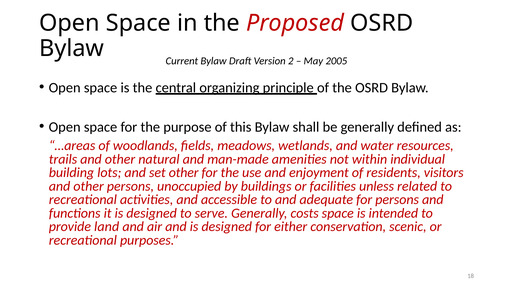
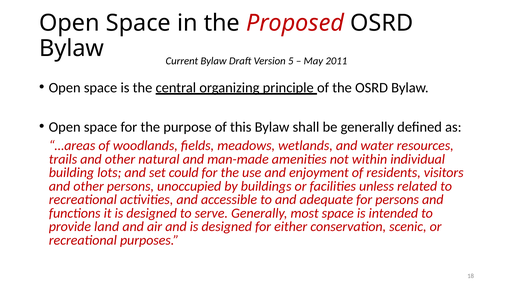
2: 2 -> 5 (291, 61)
2005: 2005 -> 2011 (336, 61)
set other: other -> could (184, 172)
costs: costs -> most (305, 213)
